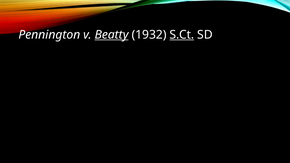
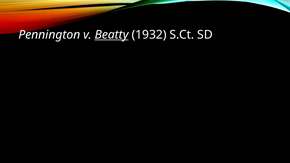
S.Ct underline: present -> none (182, 35)
